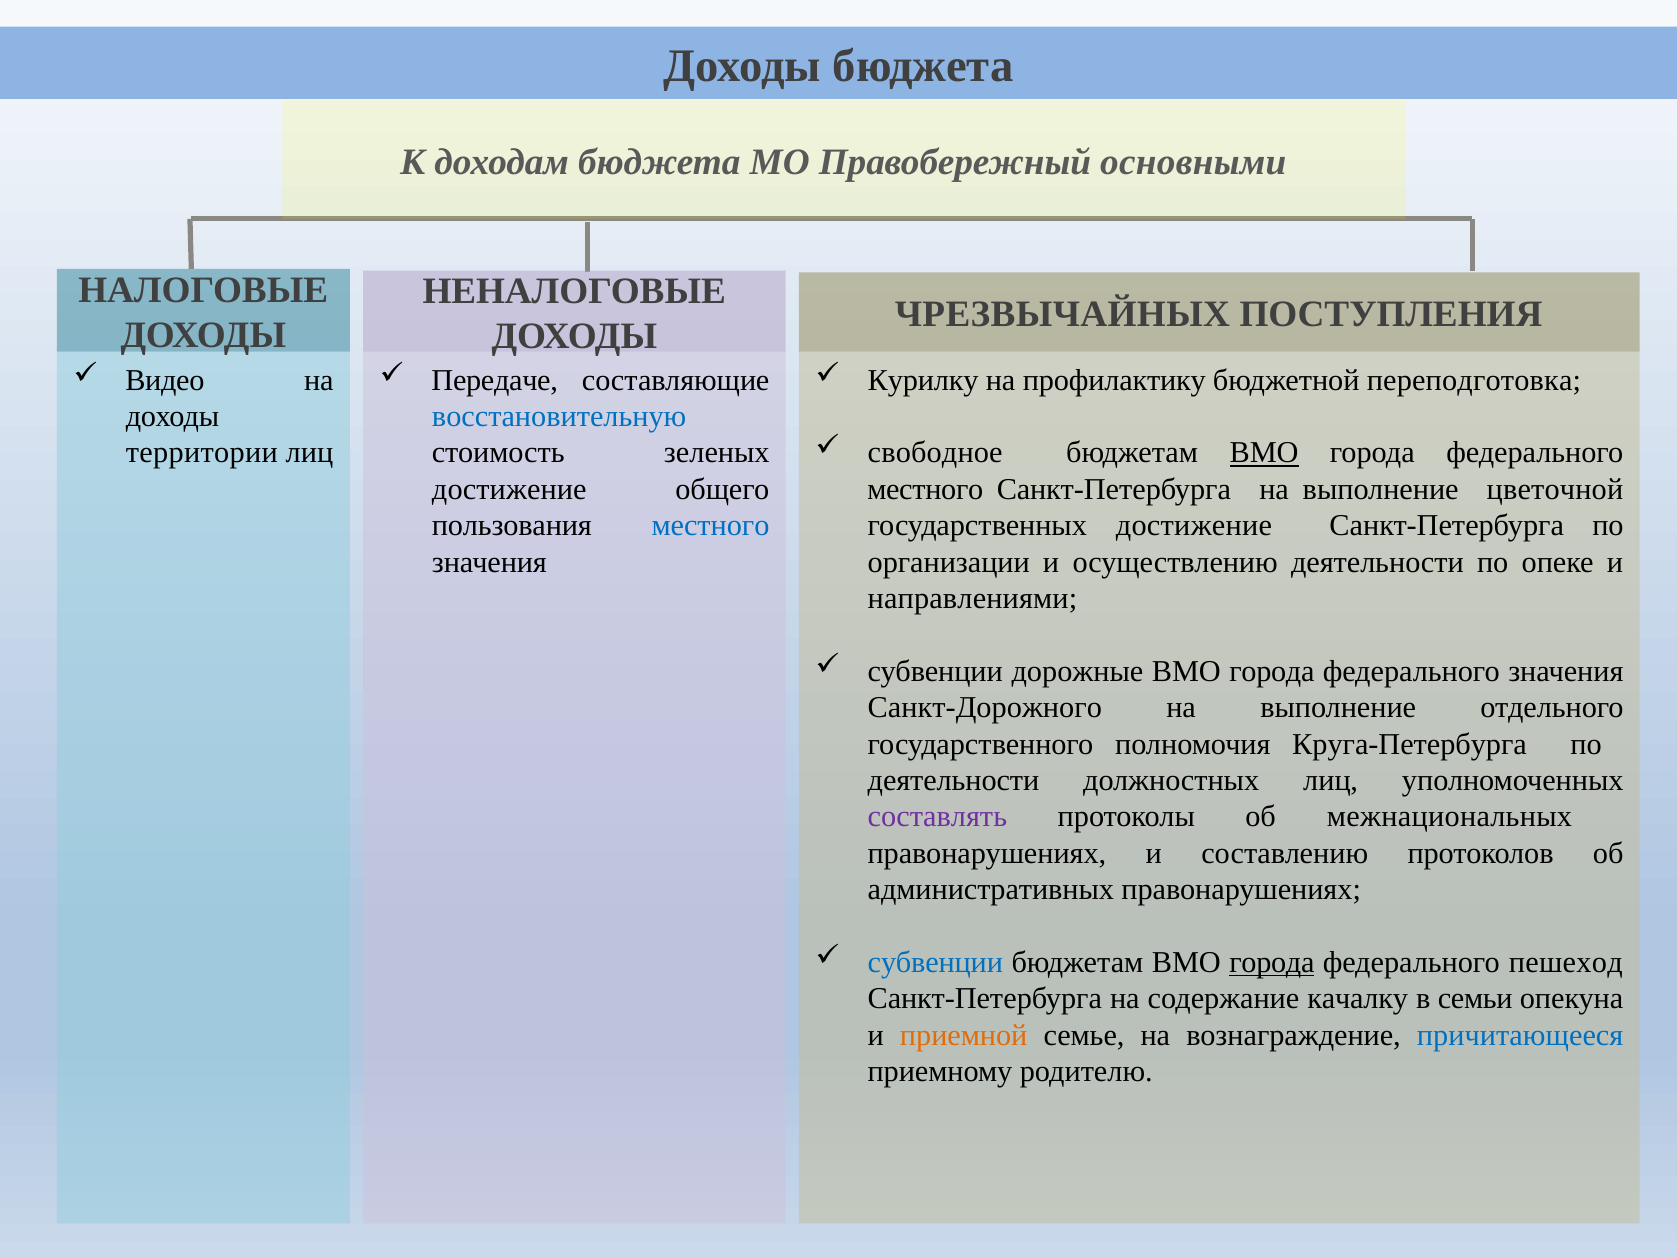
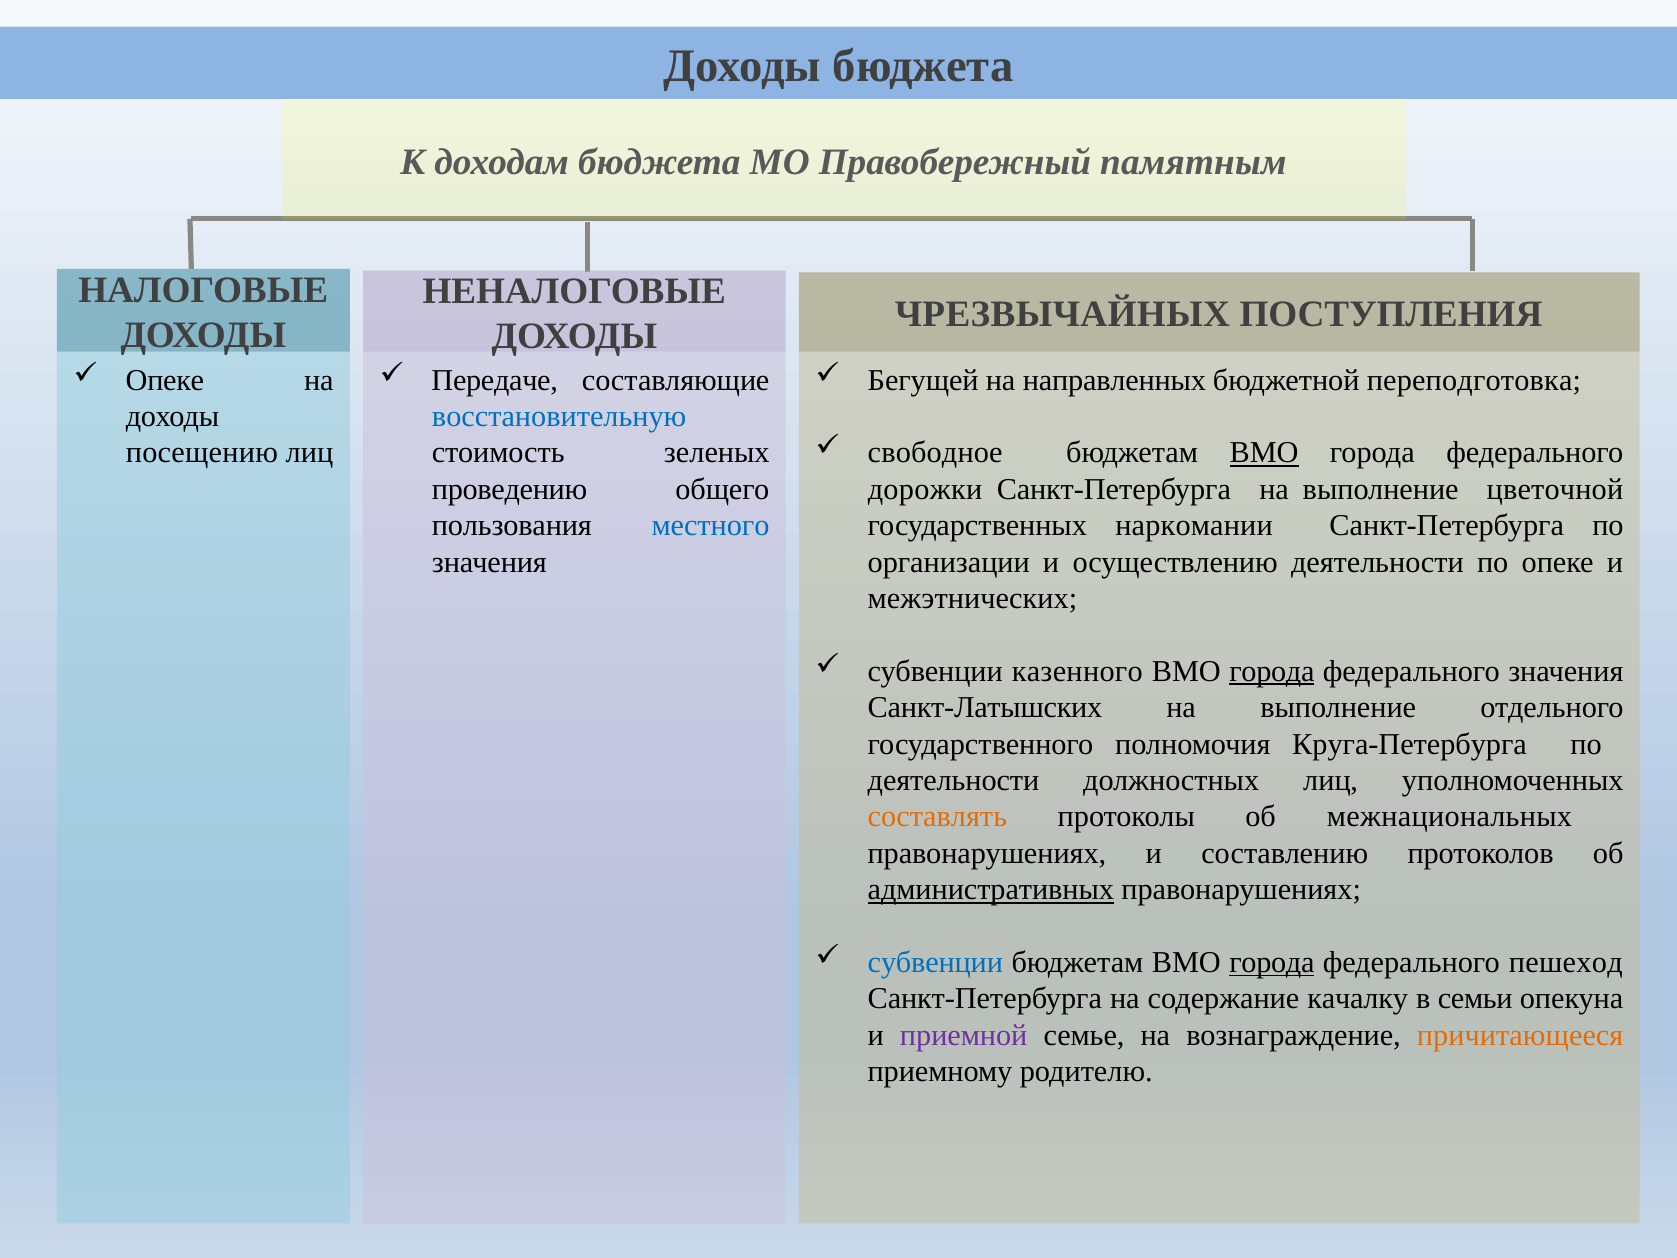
основными: основными -> памятным (1193, 162)
Видео: Видео -> Опеке (165, 380)
Курилку: Курилку -> Бегущей (923, 380)
профилактику: профилактику -> направленных (1114, 380)
территории: территории -> посещению (202, 453)
достижение: достижение -> проведению (510, 489)
местного: местного -> дорожки (925, 489)
государственных достижение: достижение -> наркомании (1194, 526)
направлениями: направлениями -> межэтнических (973, 598)
дорожные: дорожные -> казенного (1077, 671)
города underline: none -> present (1272, 671)
Санкт-Дорожного: Санкт-Дорожного -> Санкт-Латышских (985, 708)
составлять colour: purple -> orange (937, 817)
административных underline: none -> present (991, 889)
приемной colour: orange -> purple (964, 1035)
причитающееся colour: blue -> orange (1520, 1035)
